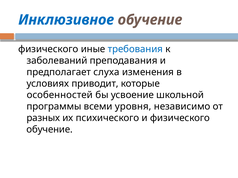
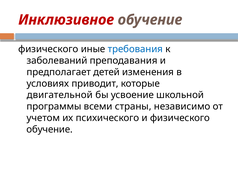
Инклюзивное colour: blue -> red (66, 20)
слуха: слуха -> детей (107, 72)
особенностей: особенностей -> двигательной (60, 95)
уровня: уровня -> страны (133, 107)
разных: разных -> учетом (43, 118)
